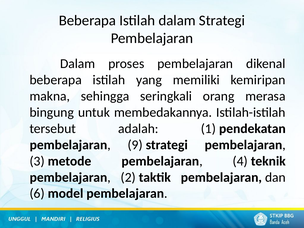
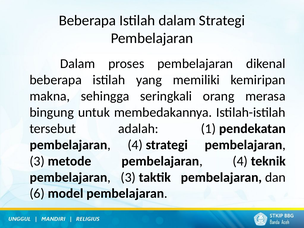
9: 9 -> 4 (135, 145)
2: 2 -> 3 (128, 177)
